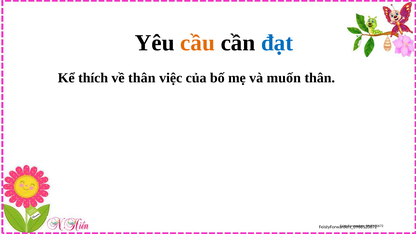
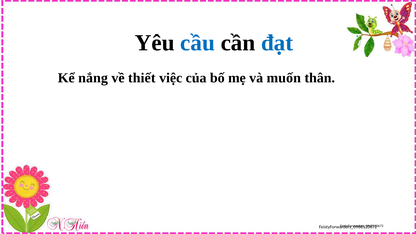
cầu colour: orange -> blue (198, 43)
thích: thích -> nắng (93, 78)
về thân: thân -> thiết (142, 78)
